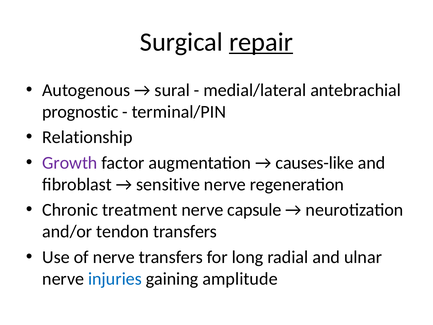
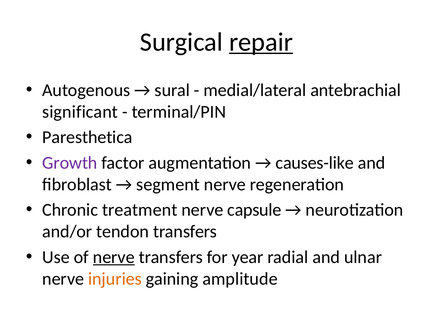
prognostic: prognostic -> significant (80, 112)
Relationship: Relationship -> Paresthetica (87, 137)
sensitive: sensitive -> segment (168, 184)
nerve underline: none -> present (114, 257)
long: long -> year (248, 257)
injuries colour: blue -> orange (115, 279)
